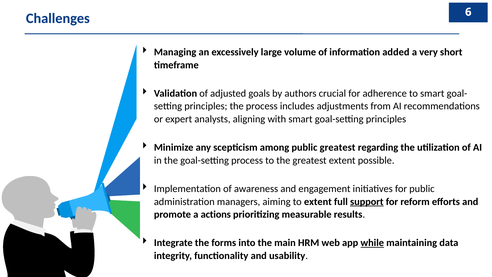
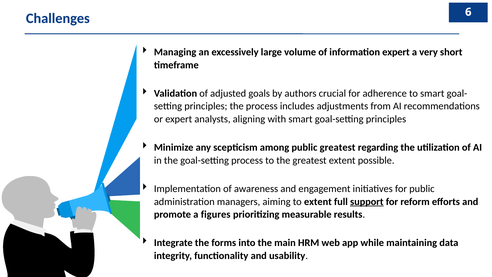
information added: added -> expert (396, 52)
actions: actions -> figures (216, 214)
while underline: present -> none (372, 243)
